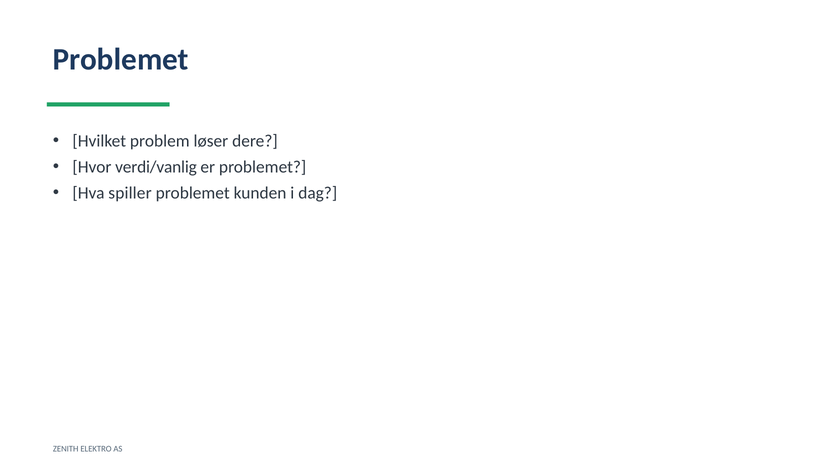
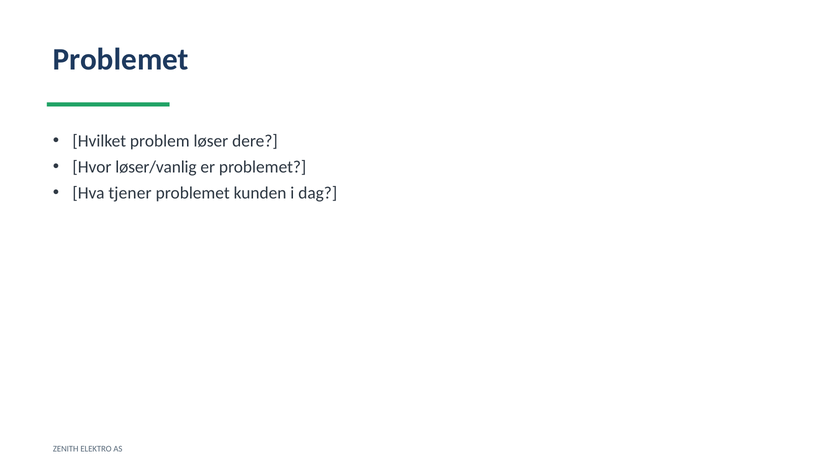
verdi/vanlig: verdi/vanlig -> løser/vanlig (156, 167)
spiller: spiller -> tjener (130, 193)
